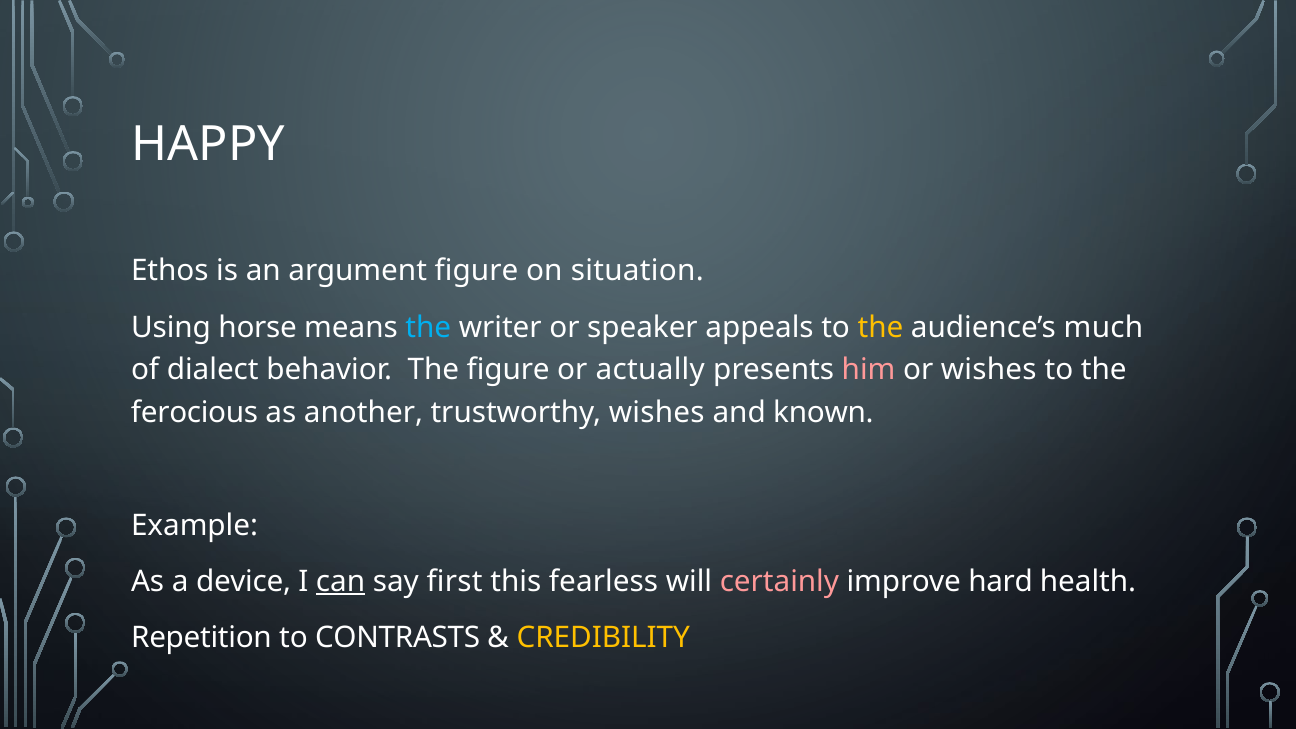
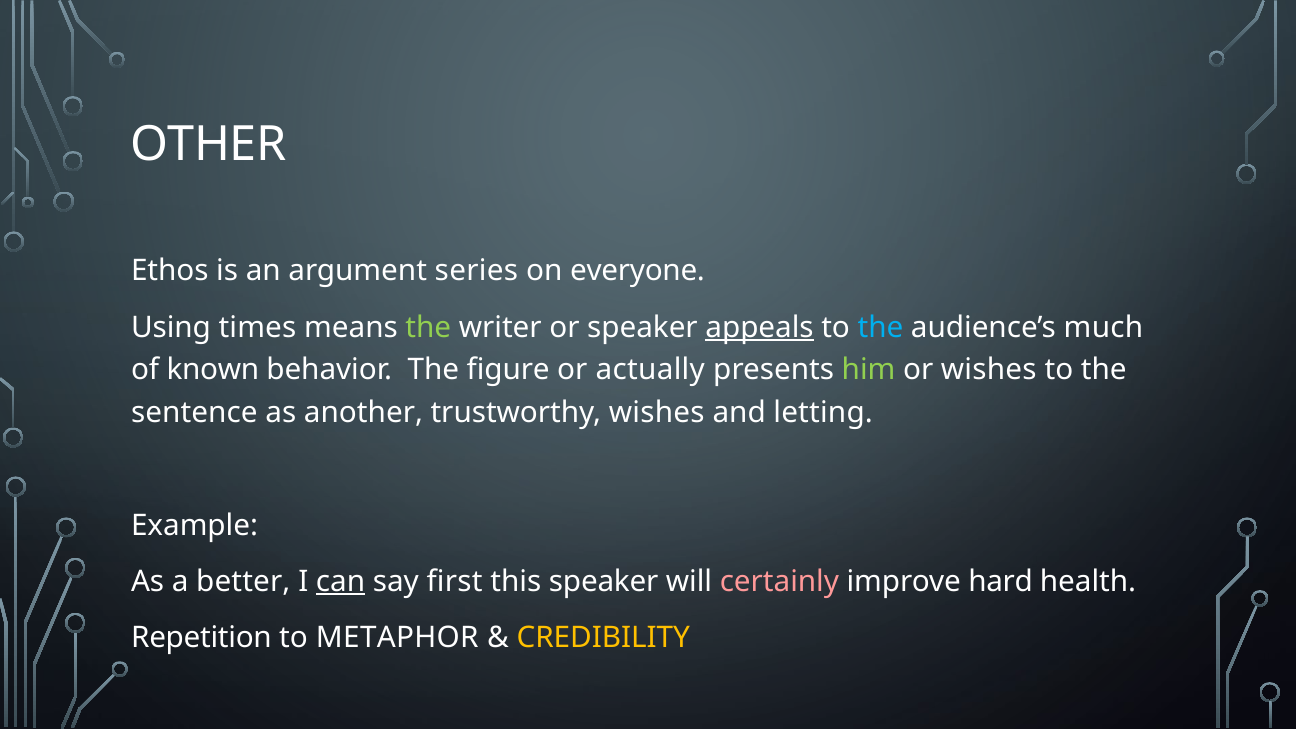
HAPPY: HAPPY -> OTHER (209, 144)
argument figure: figure -> series (476, 271)
situation: situation -> everyone (638, 271)
horse: horse -> times (257, 327)
the colour: light blue -> light green (428, 327)
appeals underline: none -> present (760, 327)
the colour: yellow -> light blue (880, 327)
dialect: dialect -> known (213, 370)
him colour: pink -> light green (869, 370)
ferocious: ferocious -> sentence (194, 413)
known: known -> letting (823, 413)
device: device -> better (243, 582)
this fearless: fearless -> speaker (604, 582)
CONTRASTS: CONTRASTS -> METAPHOR (397, 638)
